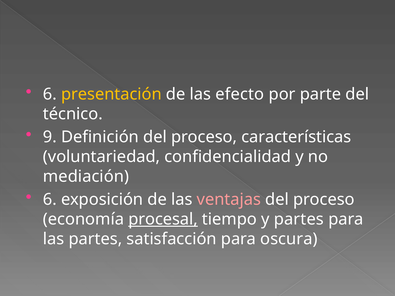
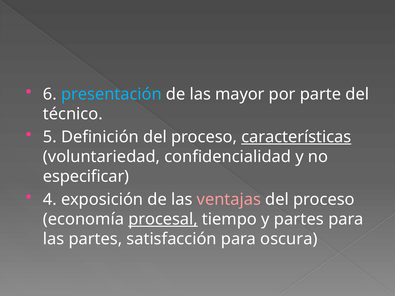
presentación colour: yellow -> light blue (111, 94)
efecto: efecto -> mayor (240, 94)
9: 9 -> 5 (50, 137)
características underline: none -> present (296, 137)
mediación: mediación -> especificar (86, 177)
6: 6 -> 4 (50, 200)
